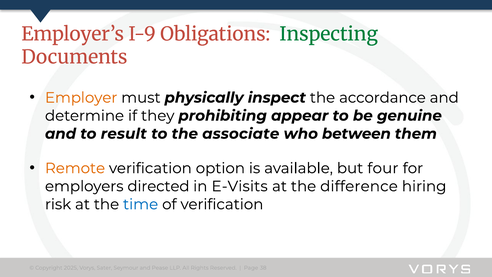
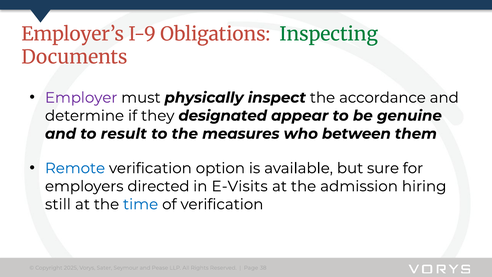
Employer colour: orange -> purple (81, 98)
prohibiting: prohibiting -> designated (223, 116)
associate: associate -> measures (241, 134)
Remote colour: orange -> blue (75, 168)
four: four -> sure (383, 168)
difference: difference -> admission (359, 186)
risk: risk -> still (58, 204)
